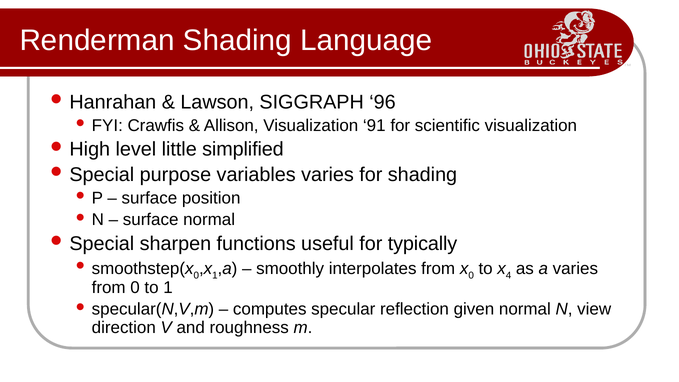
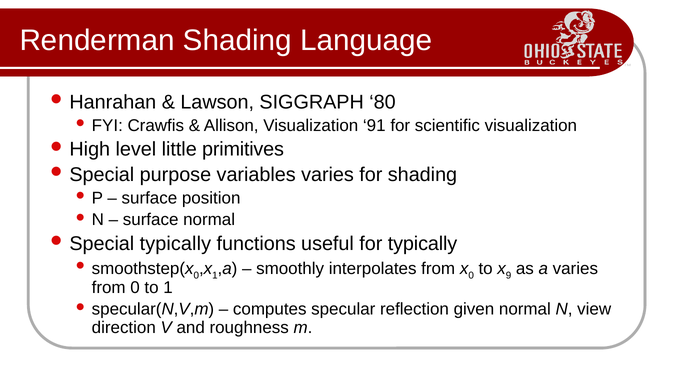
96: 96 -> 80 (382, 102)
simplified: simplified -> primitives (243, 149)
sharpen: sharpen -> typically (175, 243)
4: 4 -> 9 (509, 275)
